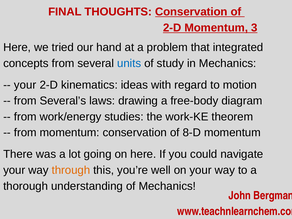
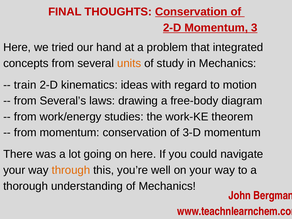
units colour: blue -> orange (129, 63)
your: your -> train (25, 85)
8-D: 8-D -> 3-D (192, 133)
